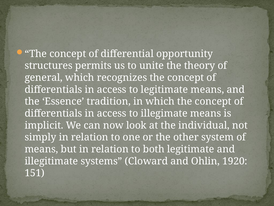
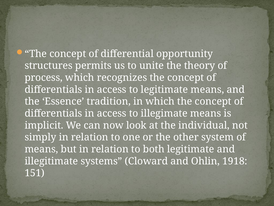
general: general -> process (44, 77)
1920: 1920 -> 1918 (235, 161)
